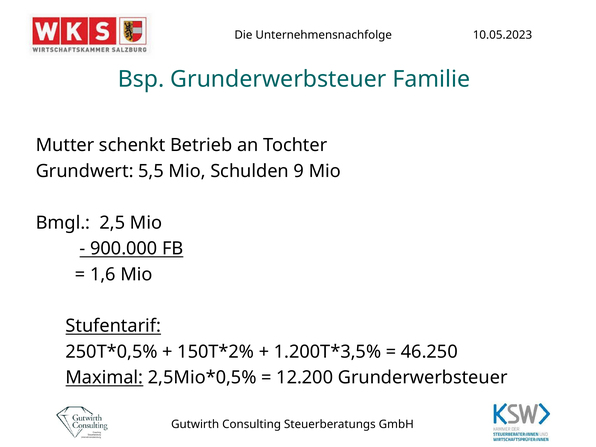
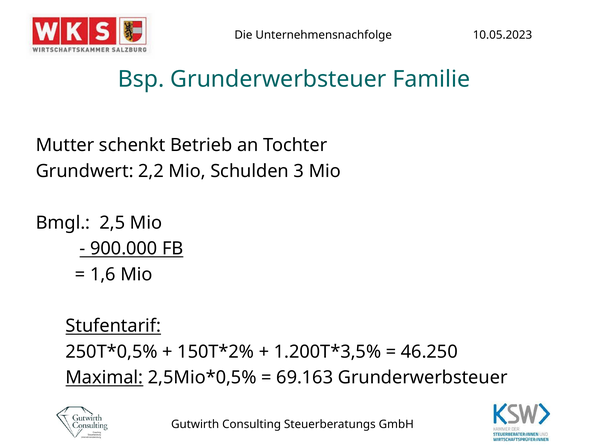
5,5: 5,5 -> 2,2 (151, 171)
9: 9 -> 3 (299, 171)
12.200: 12.200 -> 69.163 (305, 378)
